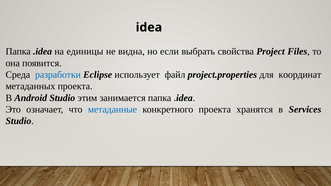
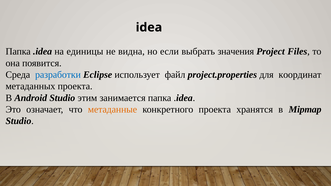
свойства: свойства -> значения (236, 52)
метаданные colour: blue -> orange (112, 110)
Services: Services -> Mipmap (305, 110)
